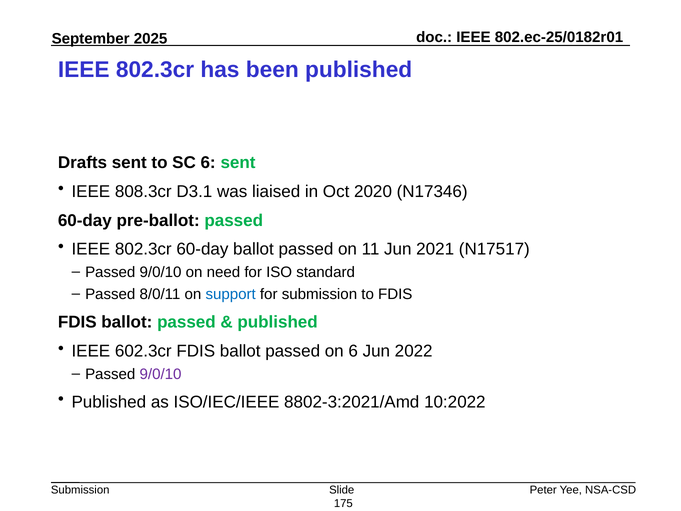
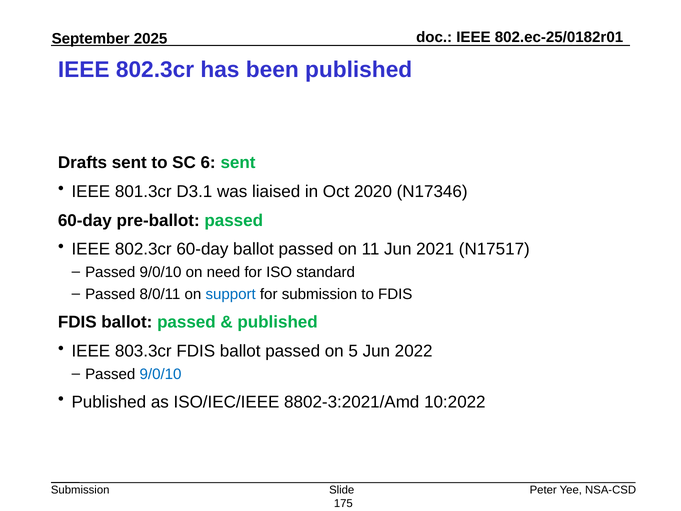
808.3cr: 808.3cr -> 801.3cr (143, 191)
602.3cr: 602.3cr -> 803.3cr (143, 351)
on 6: 6 -> 5 (353, 351)
9/0/10 colour: purple -> blue (161, 374)
